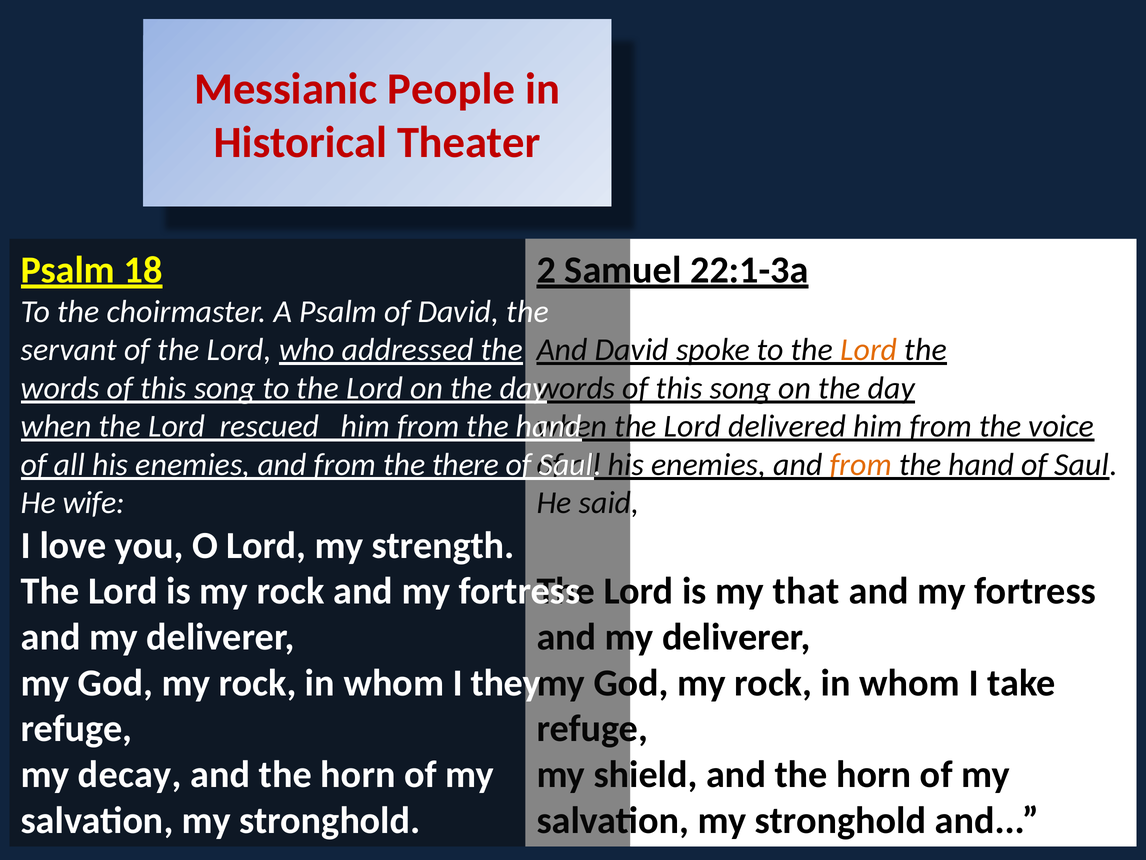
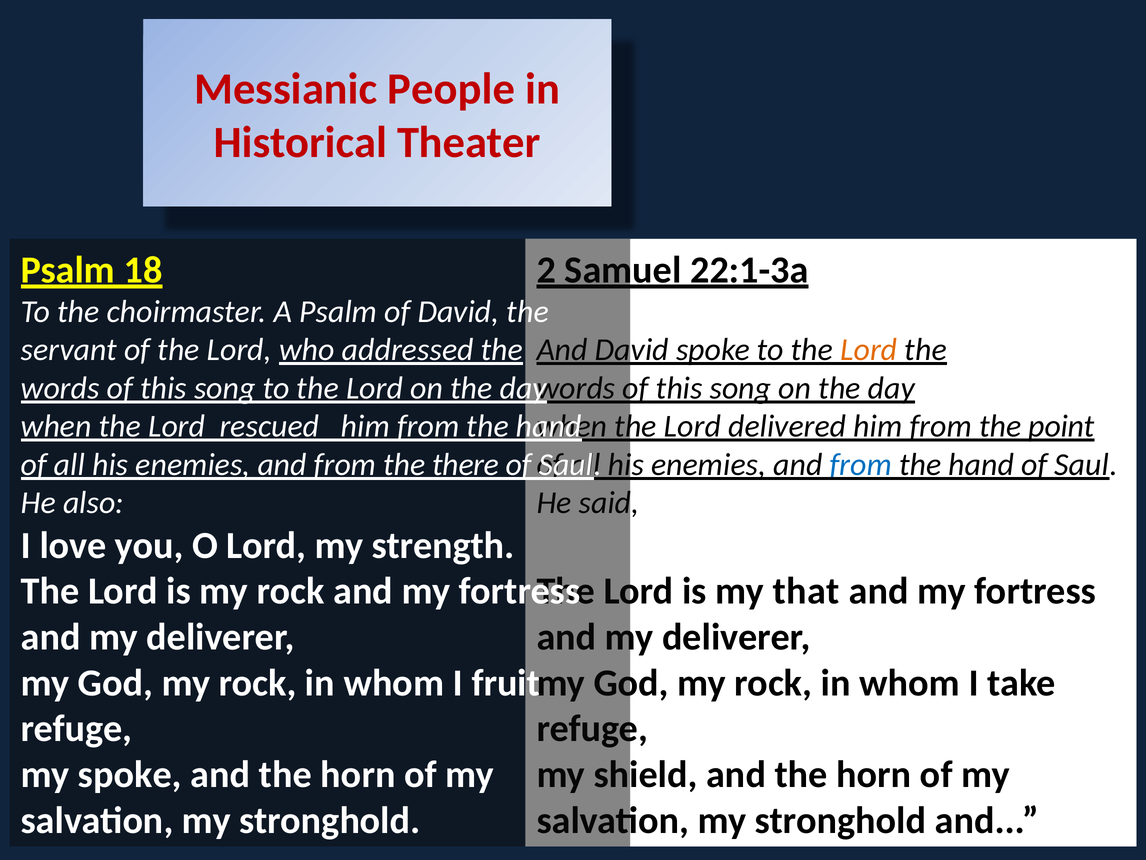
voice: voice -> point (1061, 426)
from colour: orange -> blue (861, 464)
wife: wife -> also (93, 503)
they: they -> fruit (506, 683)
my decay: decay -> spoke (130, 774)
